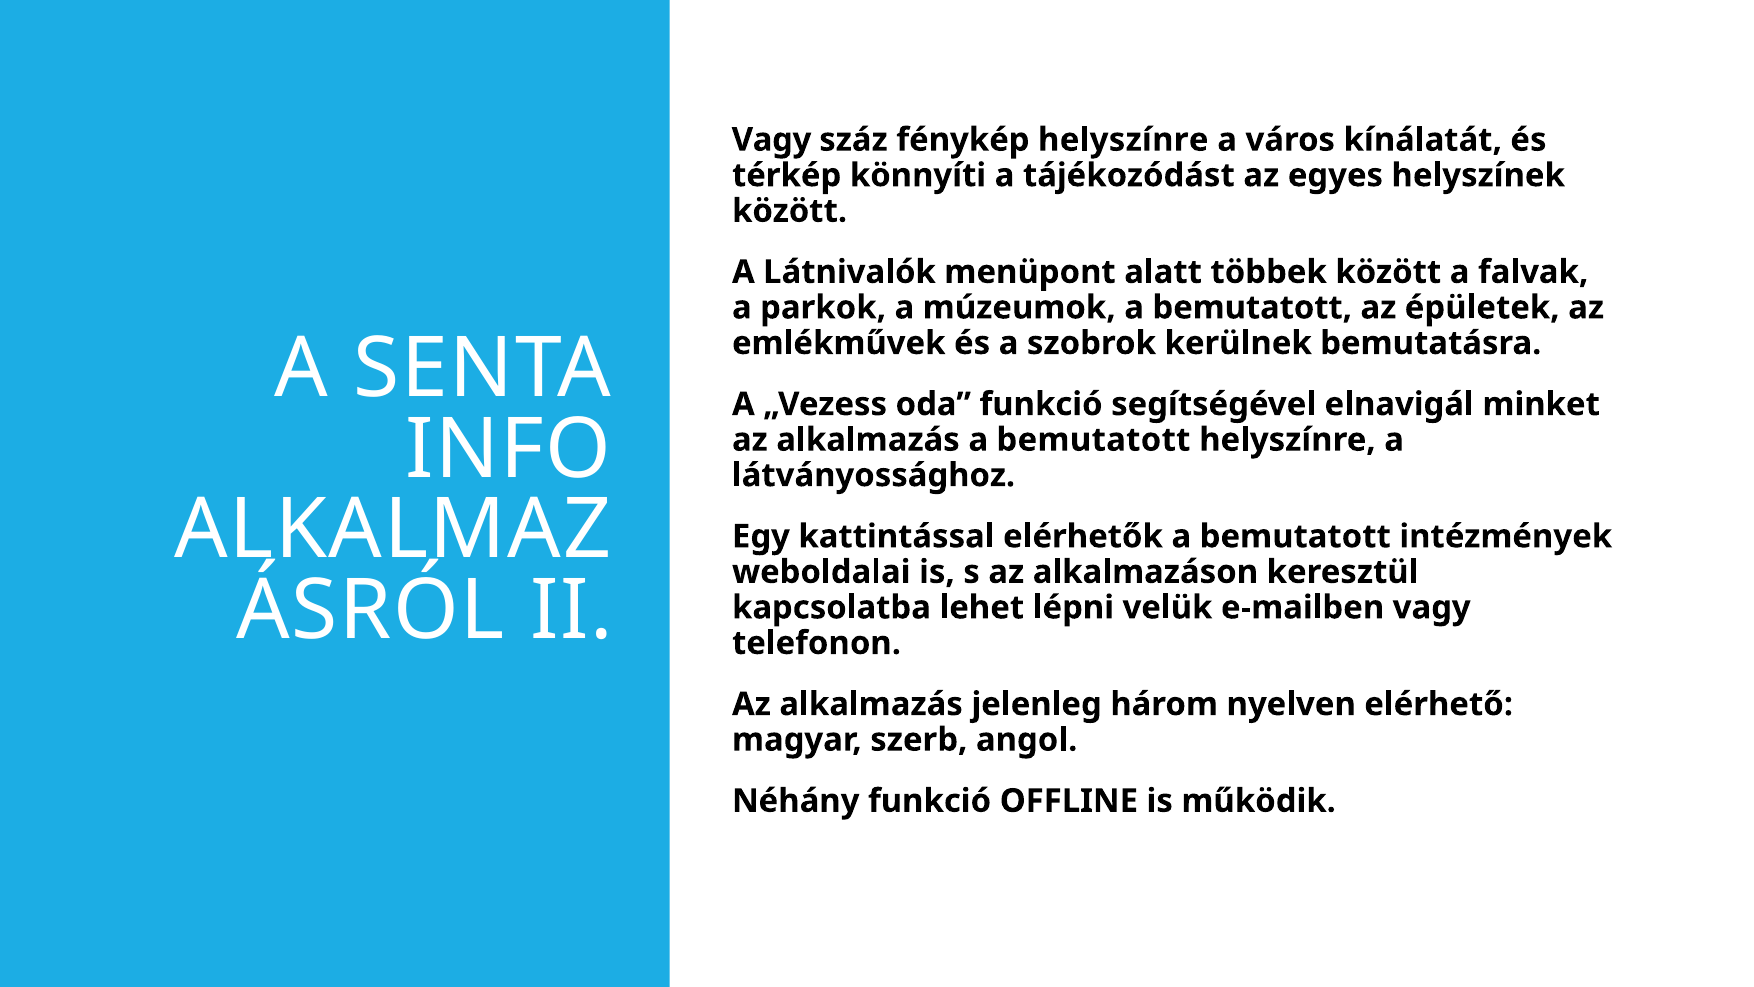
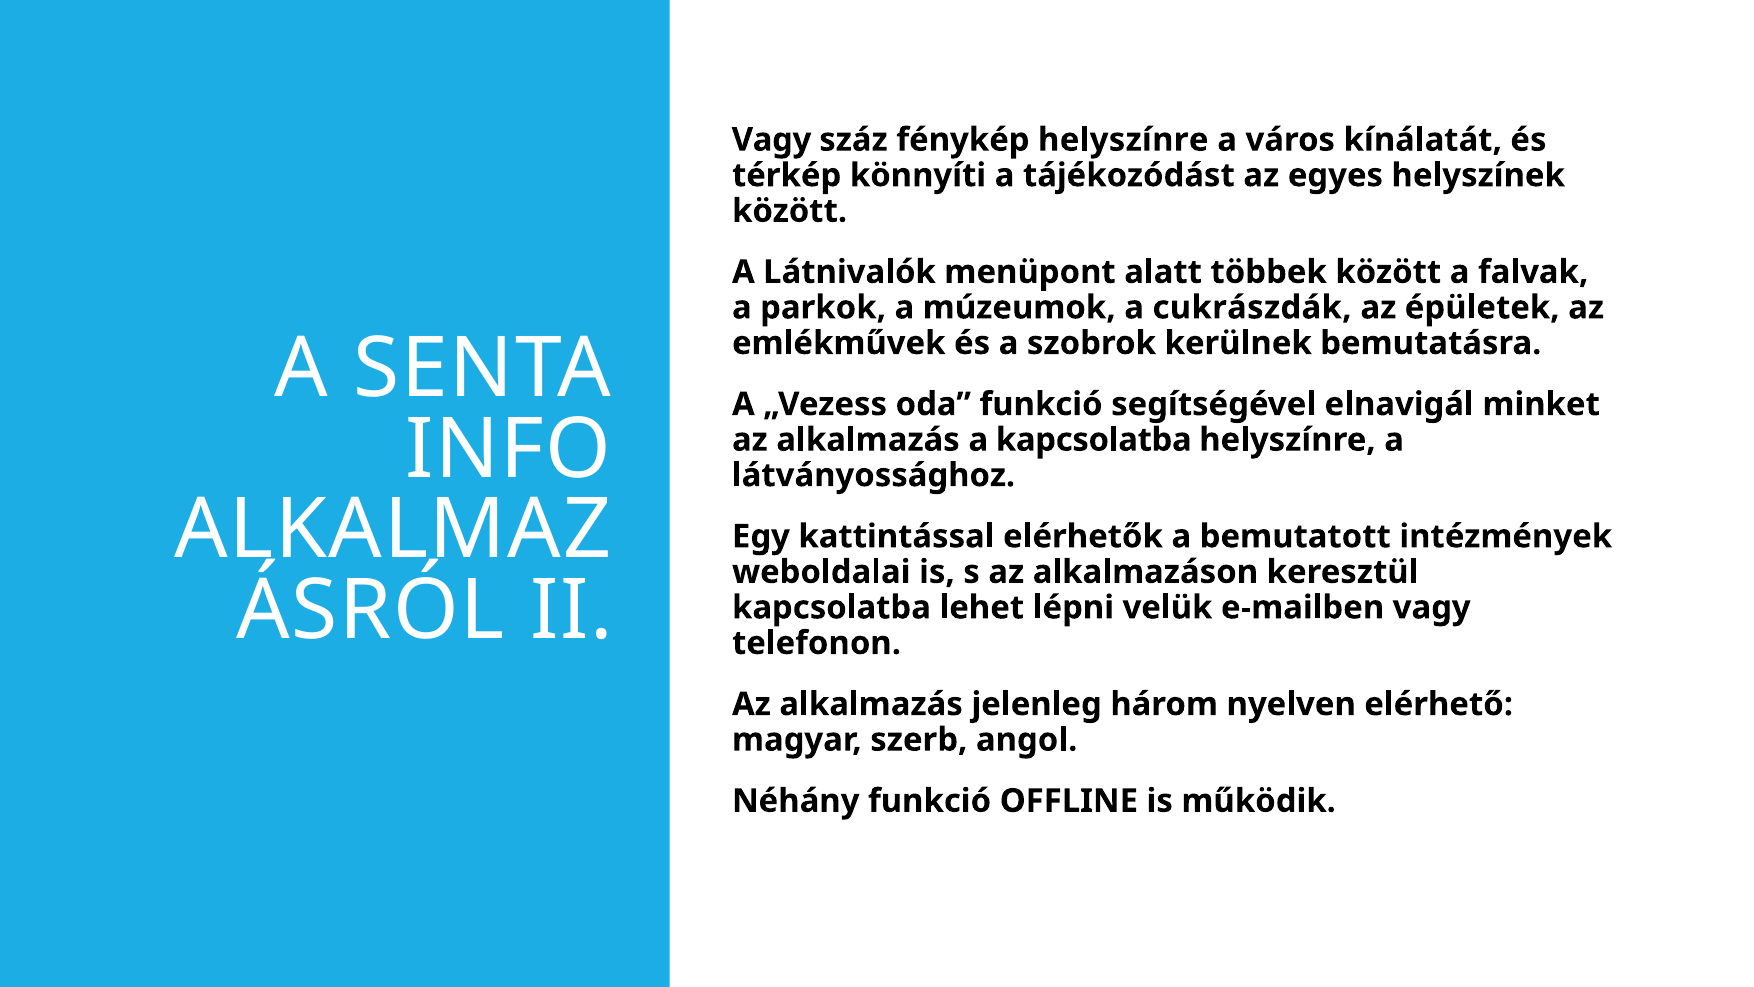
múzeumok a bemutatott: bemutatott -> cukrászdák (1252, 308)
alkalmazás a bemutatott: bemutatott -> kapcsolatba (1094, 440)
